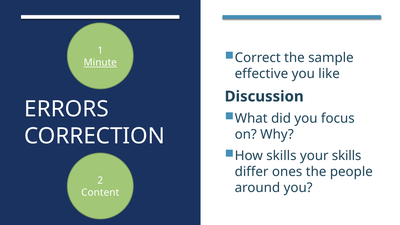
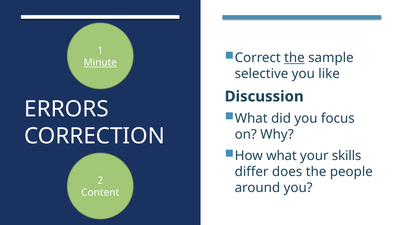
the underline: none -> present (294, 58)
effective: effective -> selective (261, 74)
How skills: skills -> what (281, 156)
ones: ones -> does (287, 172)
